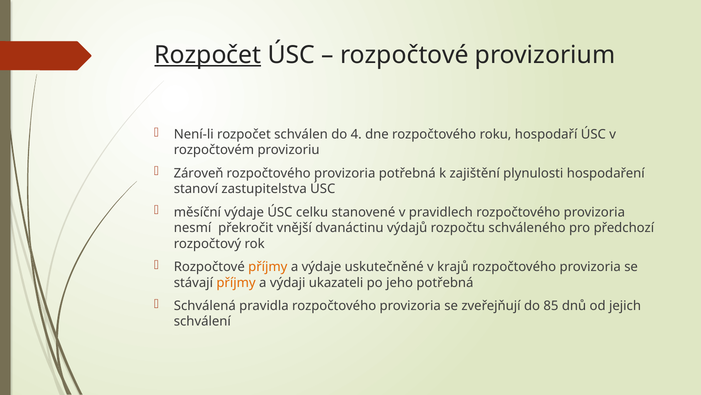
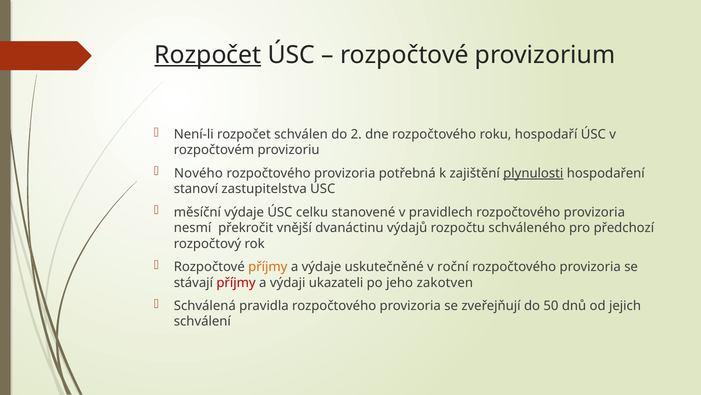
4: 4 -> 2 (356, 134)
Zároveň: Zároveň -> Nového (198, 173)
plynulosti underline: none -> present (533, 173)
krajů: krajů -> roční (453, 266)
příjmy colour: orange -> red (236, 282)
jeho potřebná: potřebná -> zakotven (445, 282)
85: 85 -> 50 (551, 305)
